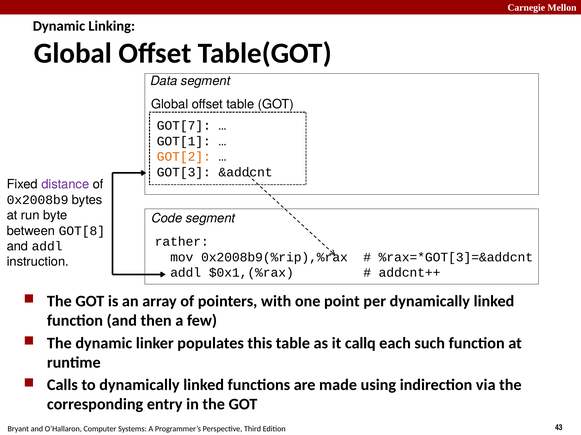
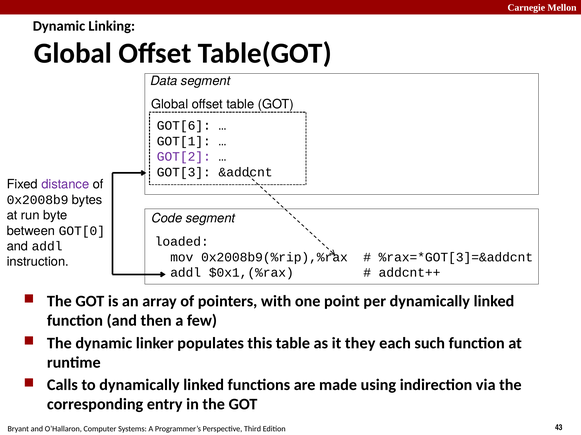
GOT[7: GOT[7 -> GOT[6 (184, 126)
GOT[2 colour: orange -> purple (184, 157)
GOT[8: GOT[8 -> GOT[0 (82, 231)
rather: rather -> loaded (182, 242)
callq: callq -> they (360, 344)
